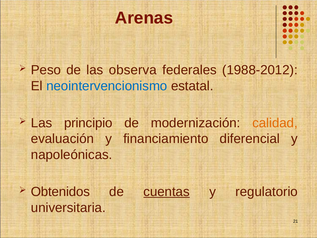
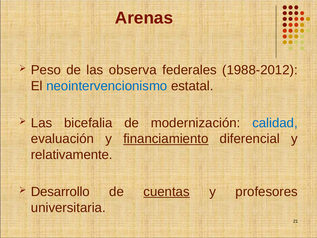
principio: principio -> bicefalia (88, 123)
calidad colour: orange -> blue (275, 123)
financiamiento underline: none -> present (166, 139)
napoleónicas: napoleónicas -> relativamente (72, 155)
Obtenidos: Obtenidos -> Desarrollo (60, 192)
regulatorio: regulatorio -> profesores (267, 192)
